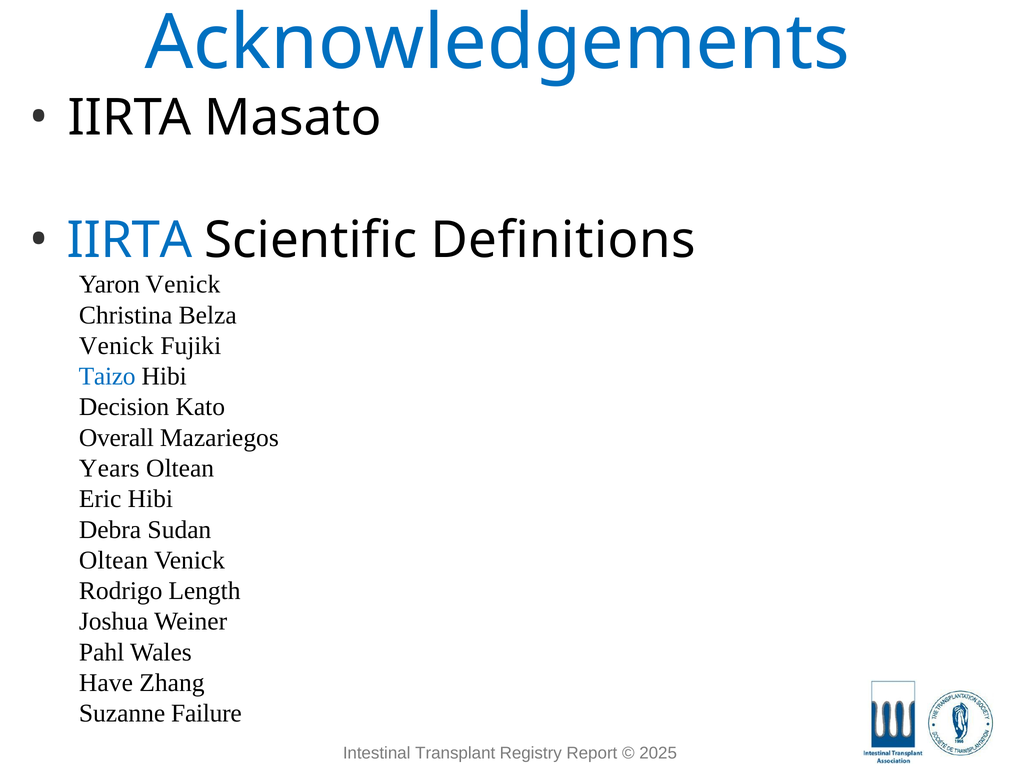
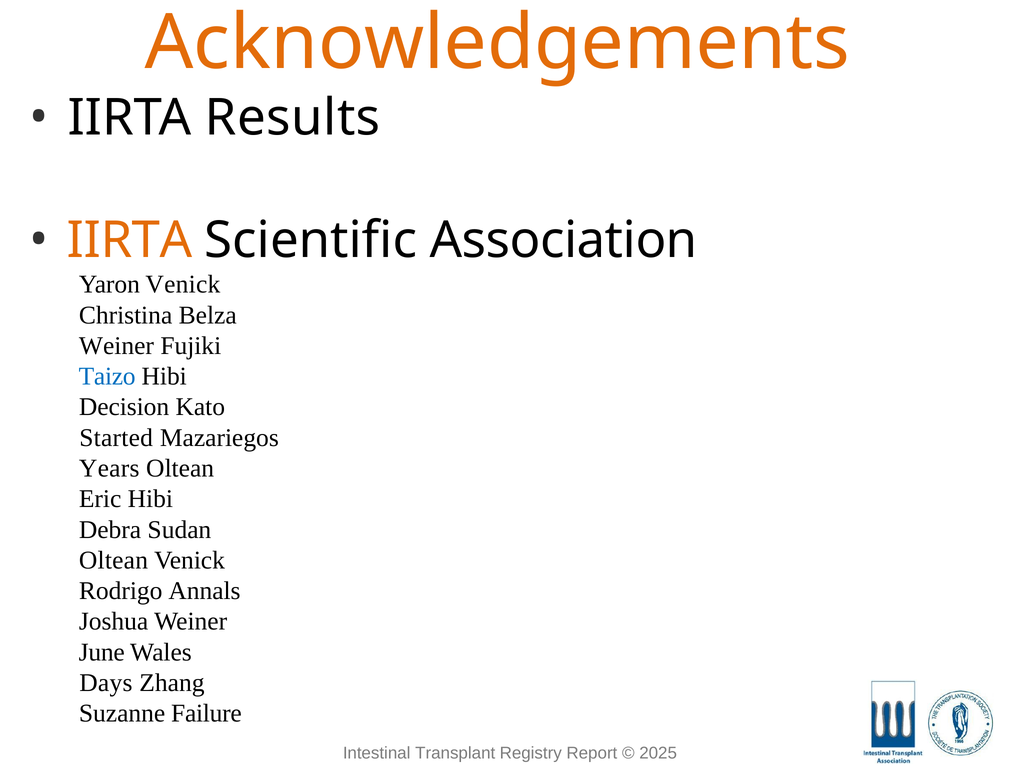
Acknowledgements colour: blue -> orange (497, 43)
Masato: Masato -> Results (293, 118)
IIRTA colour: blue -> orange (130, 240)
Definitions: Definitions -> Association (564, 240)
Venick: Venick -> Weiner (116, 346)
Overall: Overall -> Started (116, 438)
Length: Length -> Annals (204, 591)
Pahl: Pahl -> June (102, 652)
Have: Have -> Days (106, 683)
